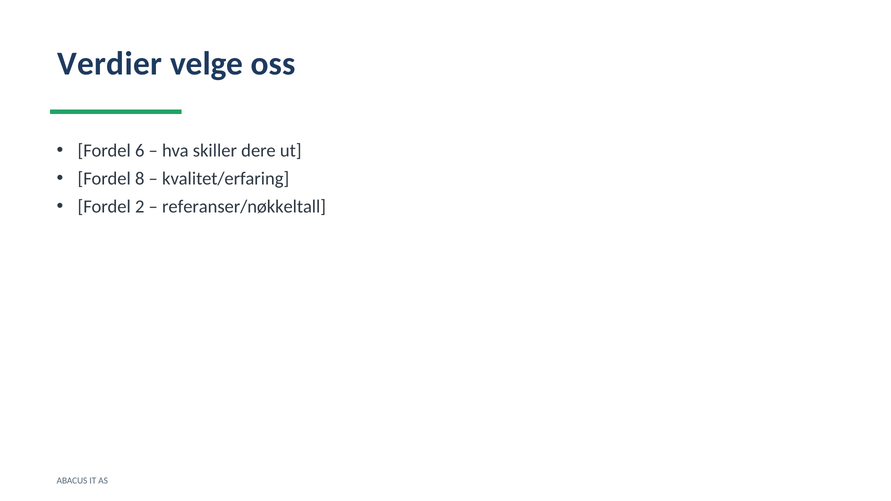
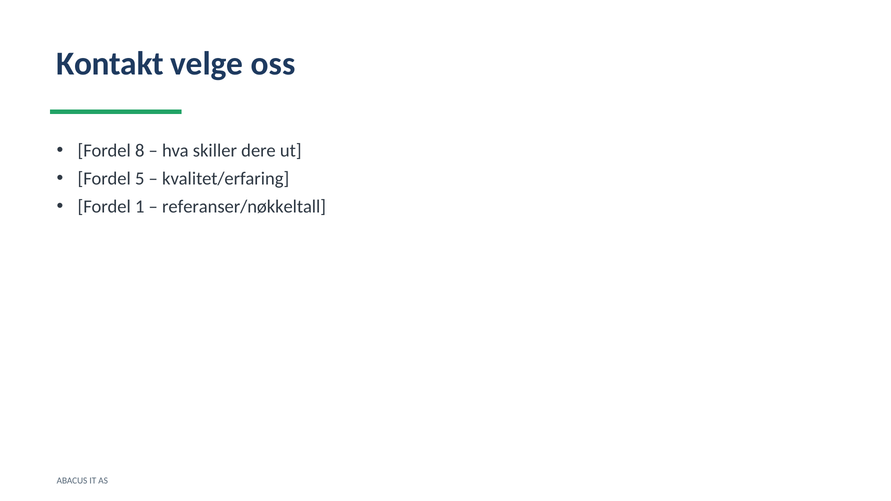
Verdier: Verdier -> Kontakt (110, 64)
6: 6 -> 8 (140, 151)
8: 8 -> 5 (140, 179)
2: 2 -> 1 (140, 207)
